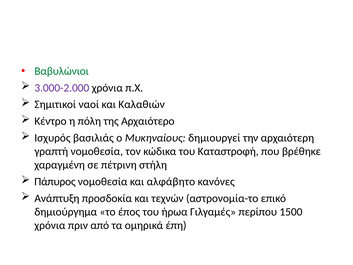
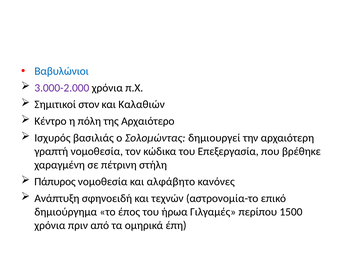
Βαβυλώνιοι colour: green -> blue (62, 71)
ναοί: ναοί -> στον (89, 104)
Μυκηναίους: Μυκηναίους -> Σολομώντας (155, 138)
Καταστροφή: Καταστροφή -> Επεξεργασία (228, 151)
προσδοκία: προσδοκία -> σφηνοειδή (107, 198)
